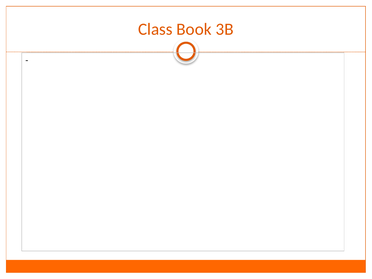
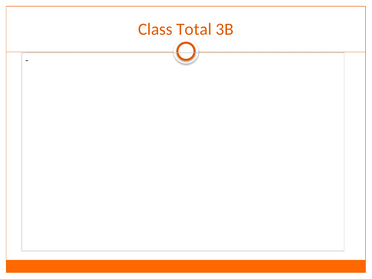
Book: Book -> Total (194, 29)
